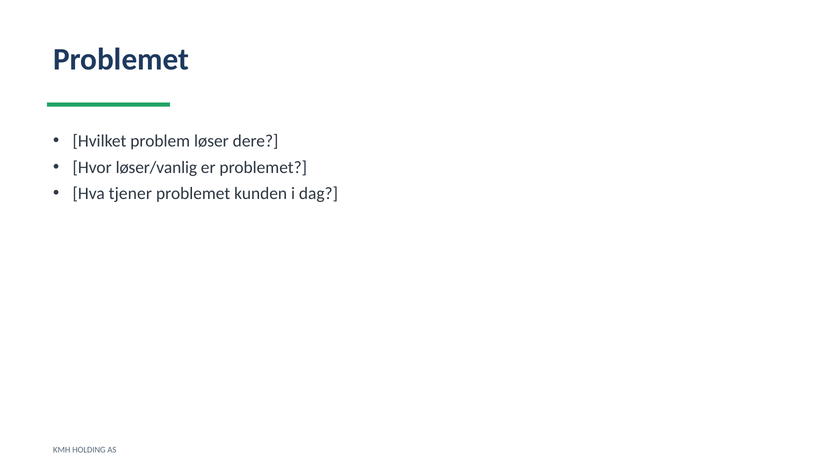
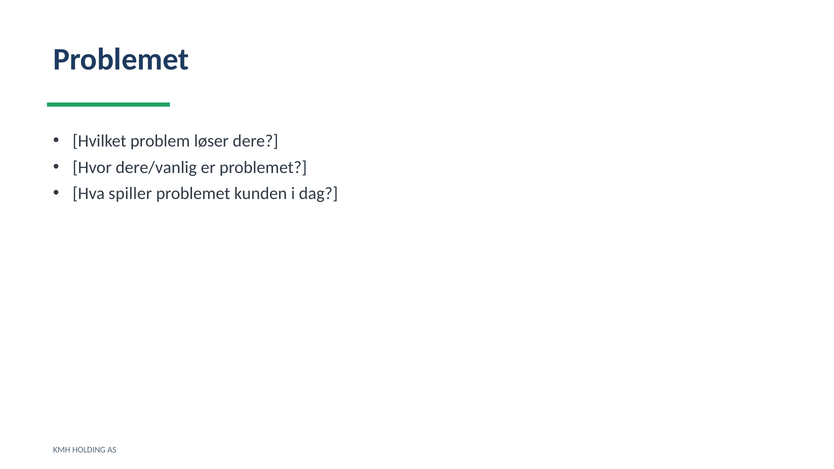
løser/vanlig: løser/vanlig -> dere/vanlig (156, 167)
tjener: tjener -> spiller (130, 193)
